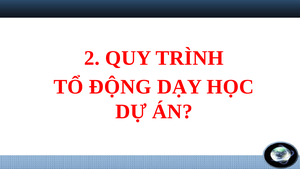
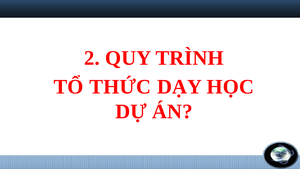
ĐỘNG: ĐỘNG -> THỨC (120, 87)
